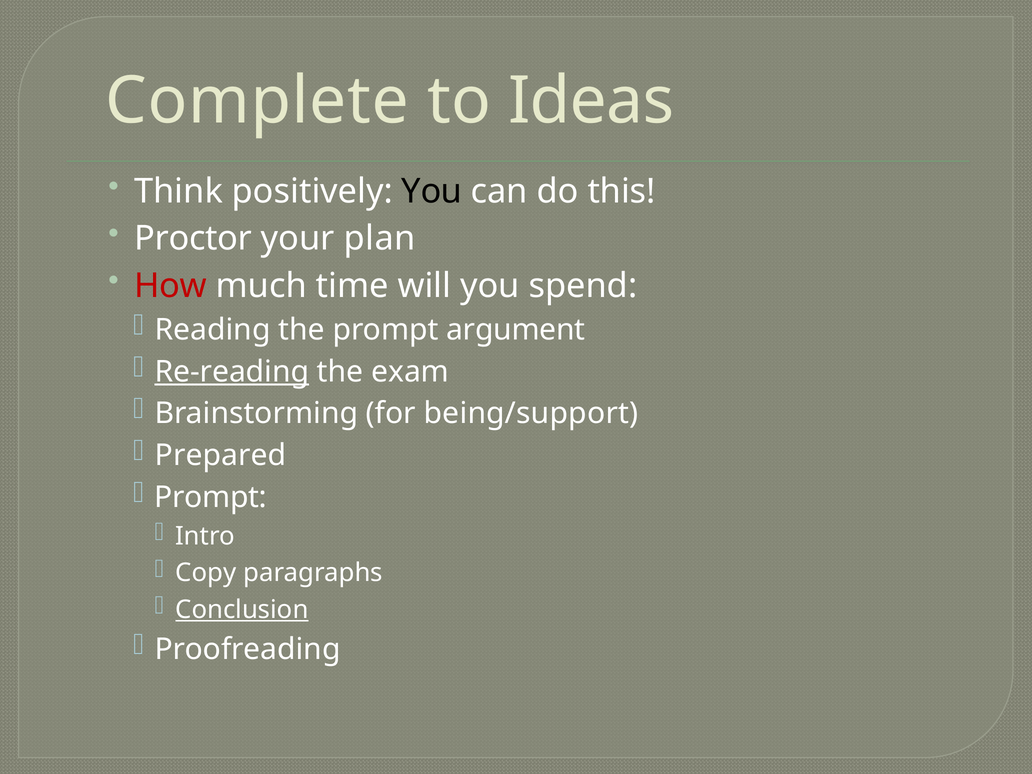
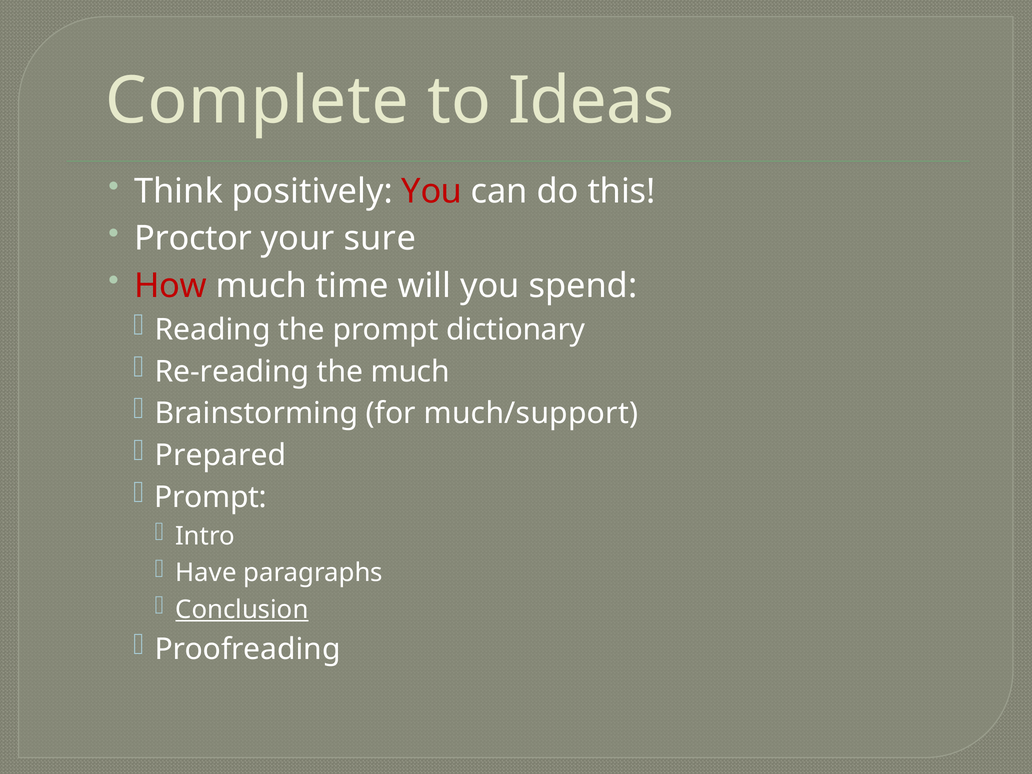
You colour: black -> red (432, 192)
plan: plan -> sure (380, 239)
argument: argument -> dictionary (516, 330)
Re-reading underline: present -> none (232, 372)
the exam: exam -> much (410, 372)
being/support: being/support -> much/support (531, 413)
Copy: Copy -> Have (206, 573)
